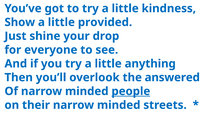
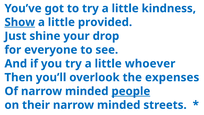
Show underline: none -> present (20, 22)
anything: anything -> whoever (150, 64)
answered: answered -> expenses (172, 77)
